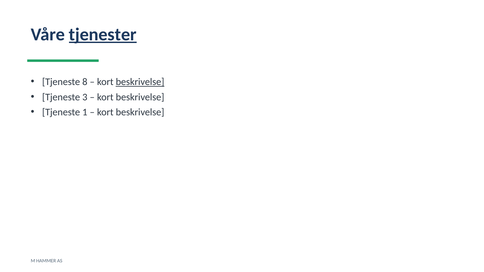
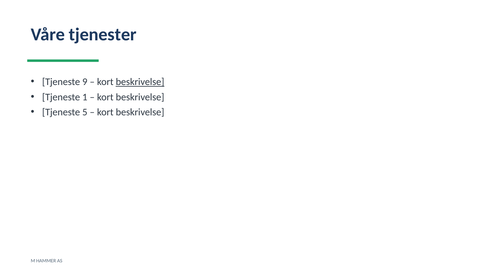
tjenester underline: present -> none (103, 35)
8: 8 -> 9 (85, 82)
3: 3 -> 1 (85, 97)
1: 1 -> 5 (85, 112)
